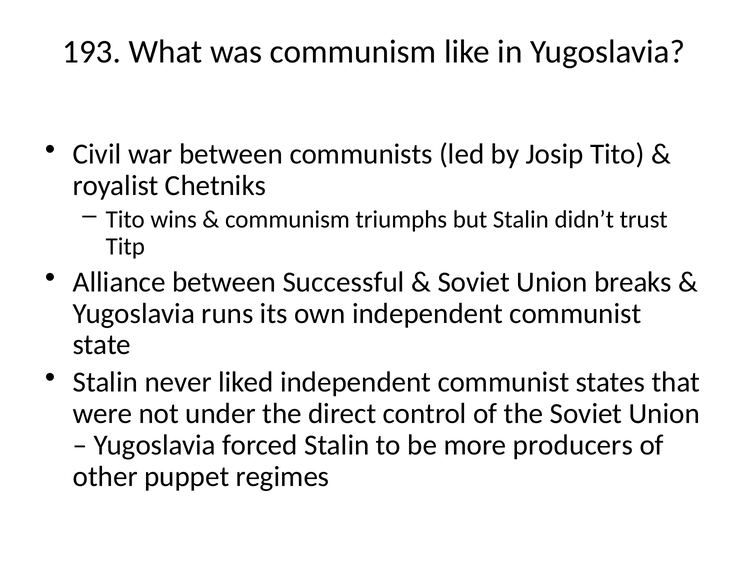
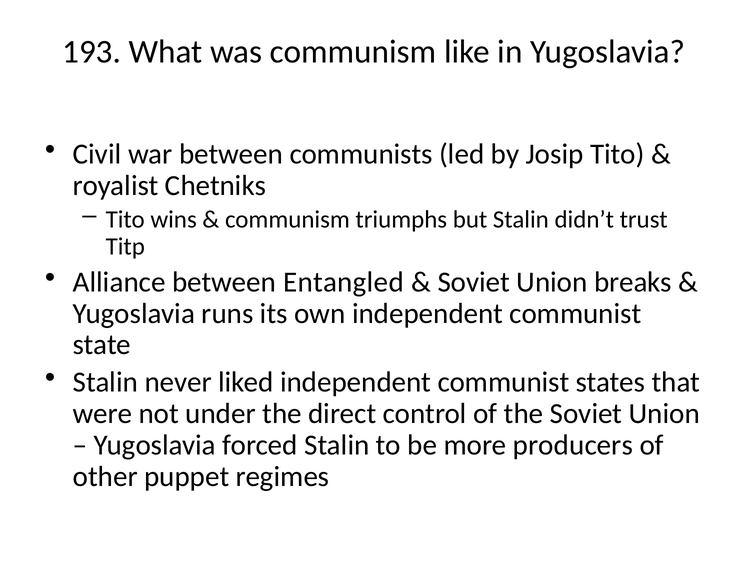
Successful: Successful -> Entangled (343, 282)
